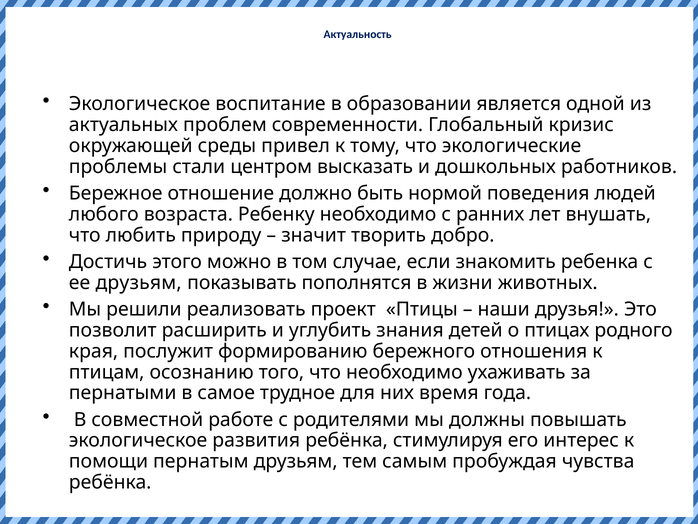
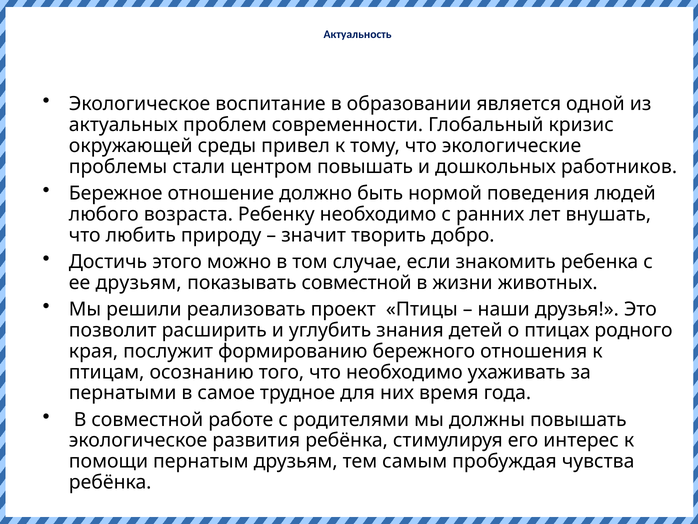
центром высказать: высказать -> повышать (365, 167)
показывать пополнятся: пополнятся -> совместной (357, 282)
